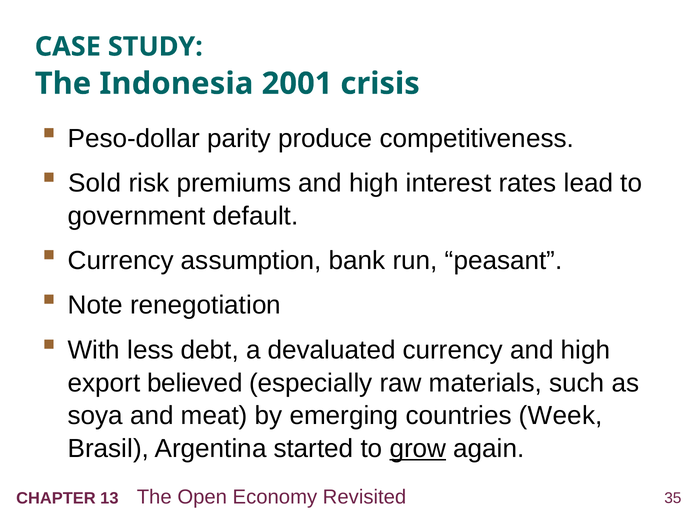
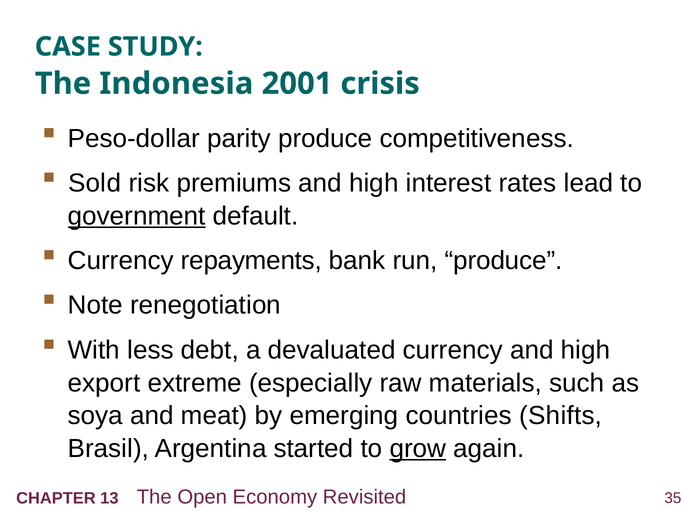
government underline: none -> present (137, 216)
assumption: assumption -> repayments (251, 261)
run peasant: peasant -> produce (504, 261)
believed: believed -> extreme (195, 383)
Week: Week -> Shifts (561, 416)
